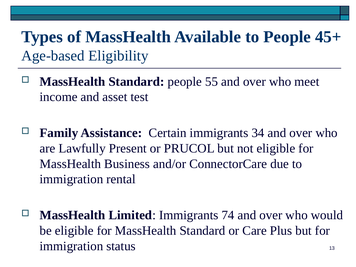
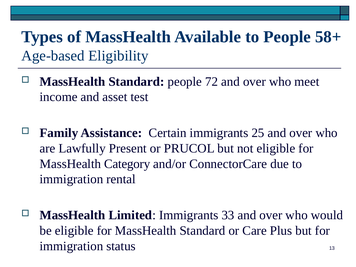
45+: 45+ -> 58+ (328, 37)
55: 55 -> 72 (212, 82)
34: 34 -> 25 (258, 133)
Business: Business -> Category (127, 164)
74: 74 -> 33 (228, 215)
